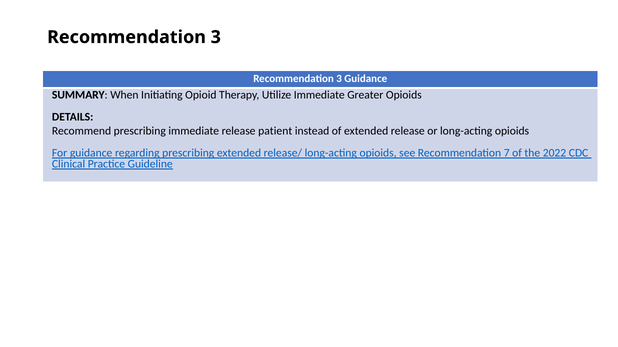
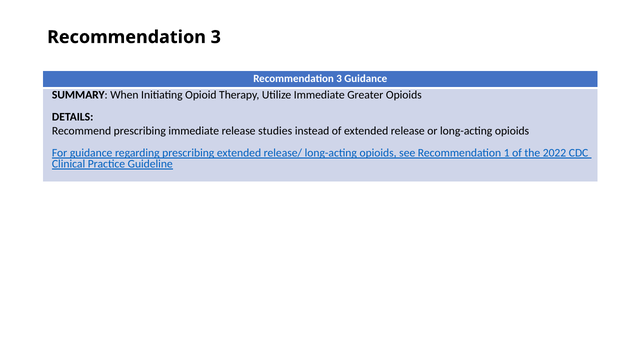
patient: patient -> studies (275, 131)
7: 7 -> 1 (507, 153)
